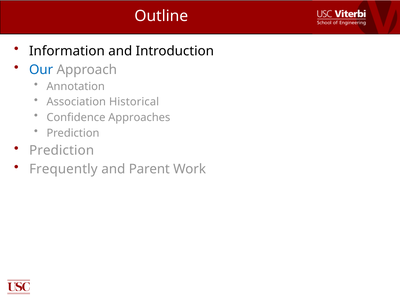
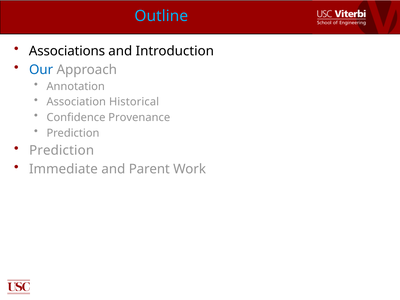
Outline colour: white -> light blue (161, 16)
Information: Information -> Associations (67, 51)
Approaches: Approaches -> Provenance (139, 117)
Frequently: Frequently -> Immediate (63, 169)
